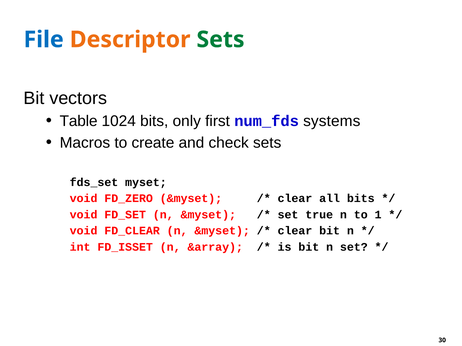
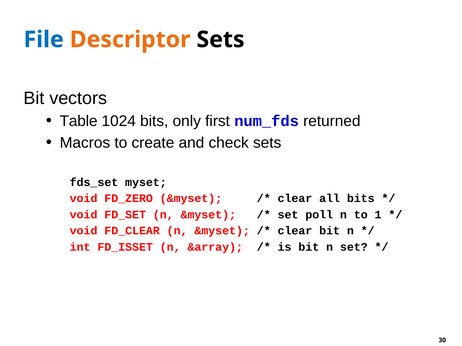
Sets colour: green -> black (220, 40)
systems: systems -> returned (332, 121)
true: true -> poll (319, 215)
